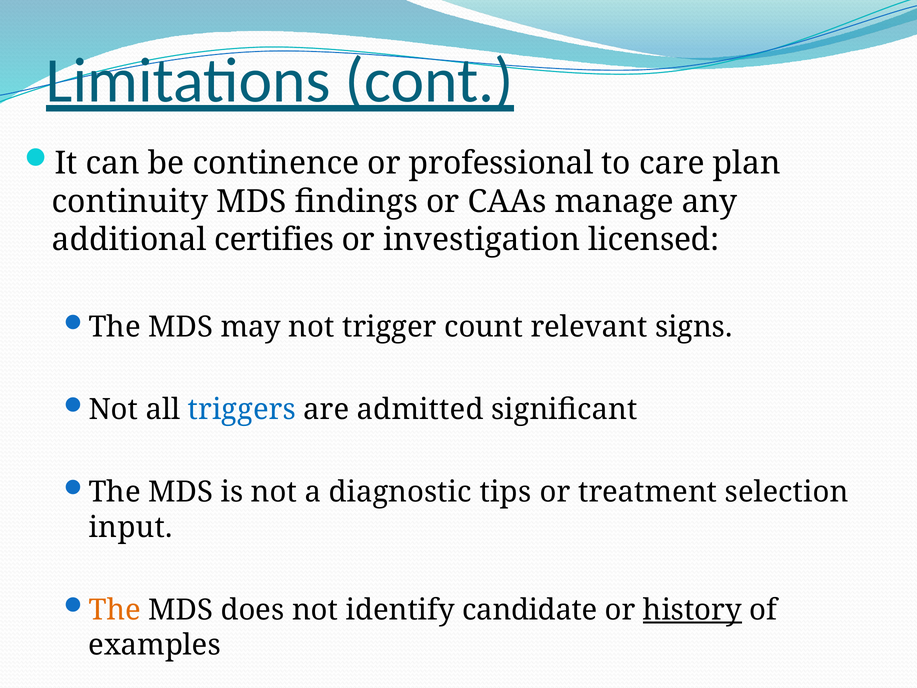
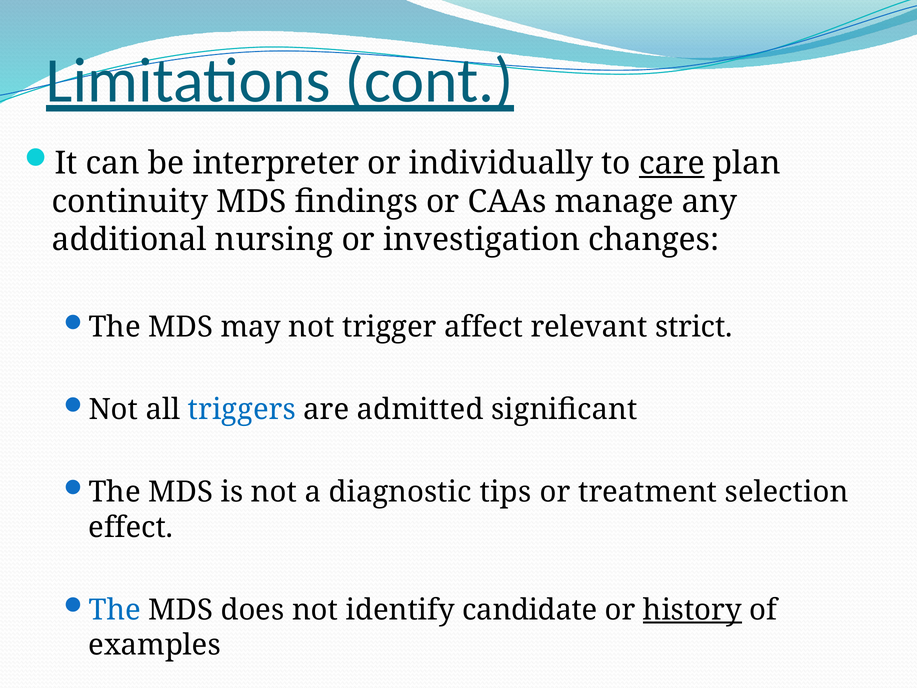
continence: continence -> interpreter (276, 163)
professional: professional -> individually (501, 163)
care underline: none -> present (672, 163)
certifies: certifies -> nursing (274, 240)
licensed: licensed -> changes (654, 240)
count: count -> affect (484, 327)
signs: signs -> strict (694, 327)
input: input -> effect (131, 527)
The colour: orange -> blue (115, 610)
